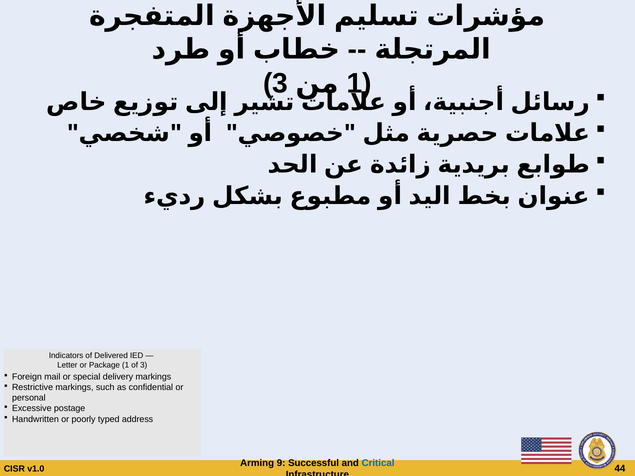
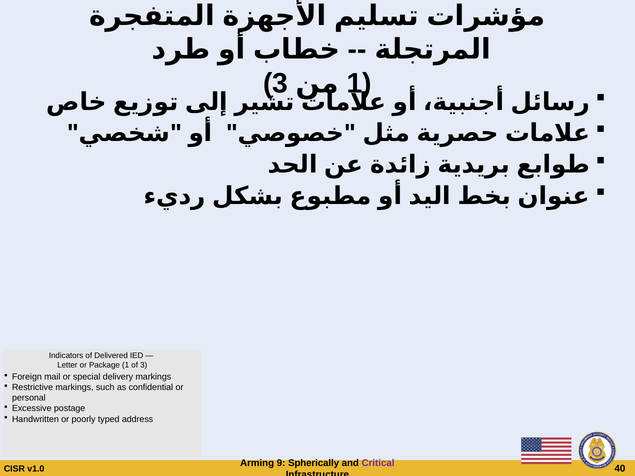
Successful: Successful -> Spherically (314, 463)
Critical colour: blue -> purple (378, 463)
44: 44 -> 40 (620, 469)
